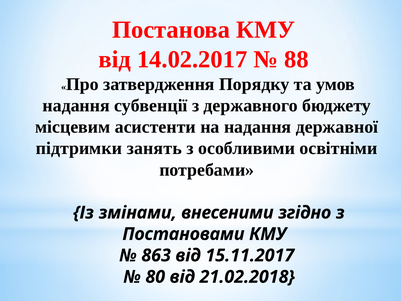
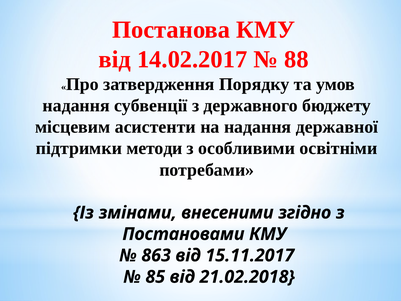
занять: занять -> методи (154, 148)
80: 80 -> 85 (155, 277)
